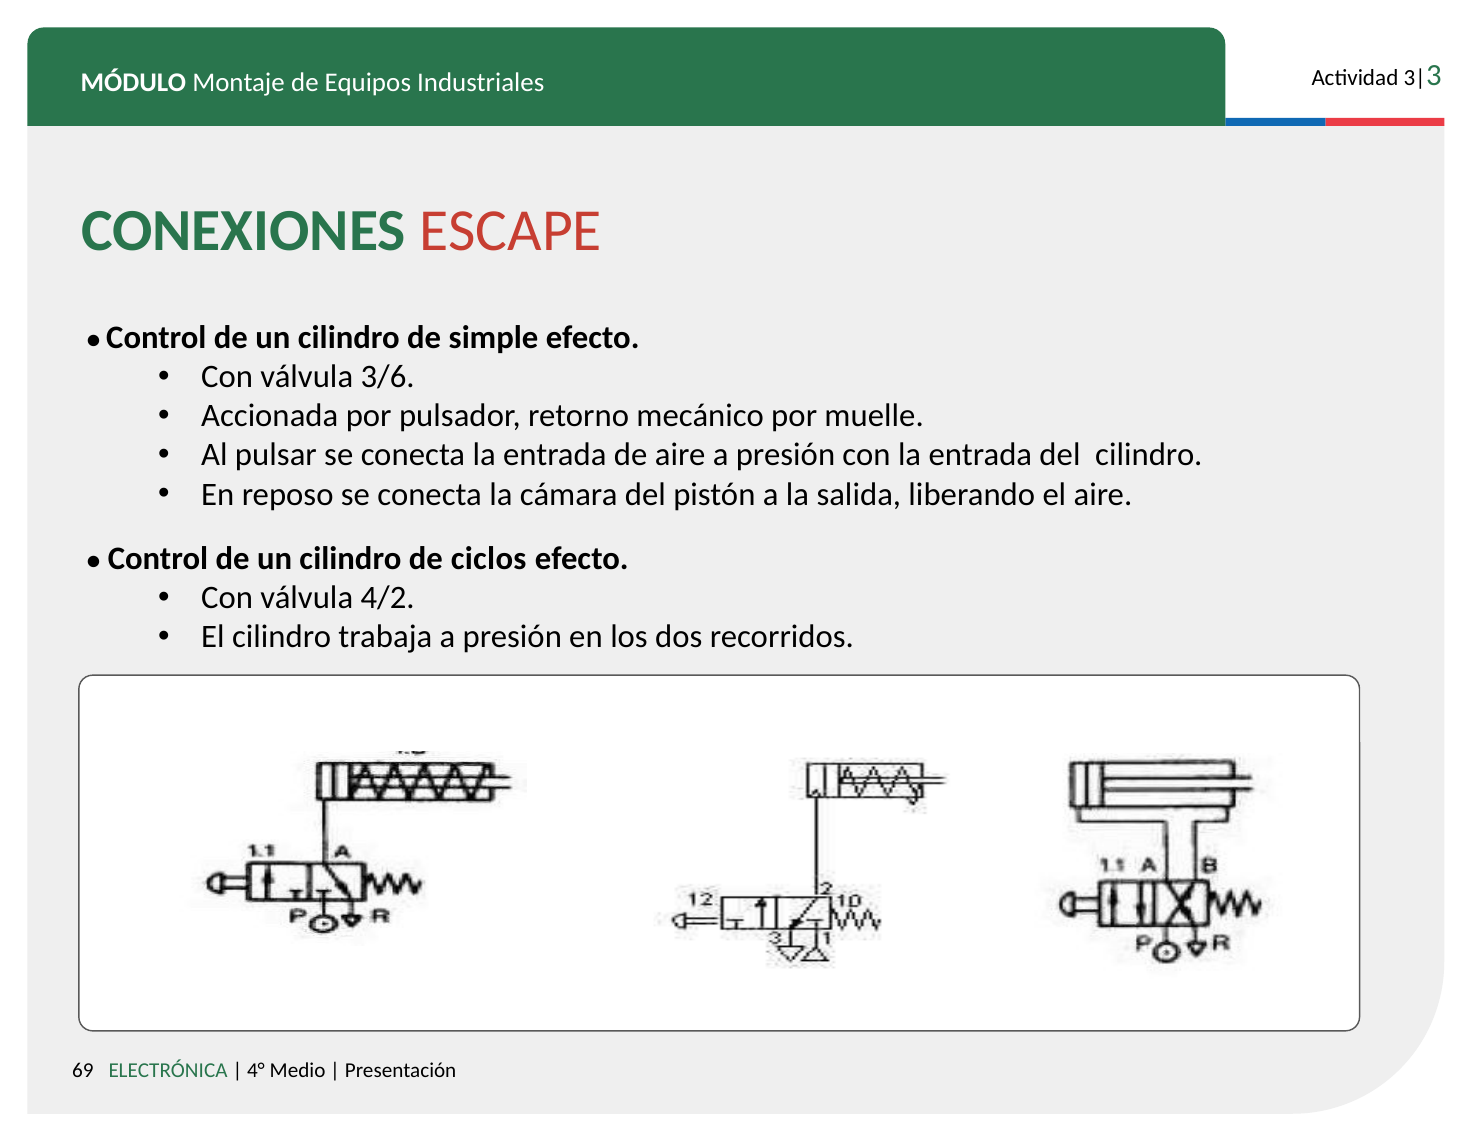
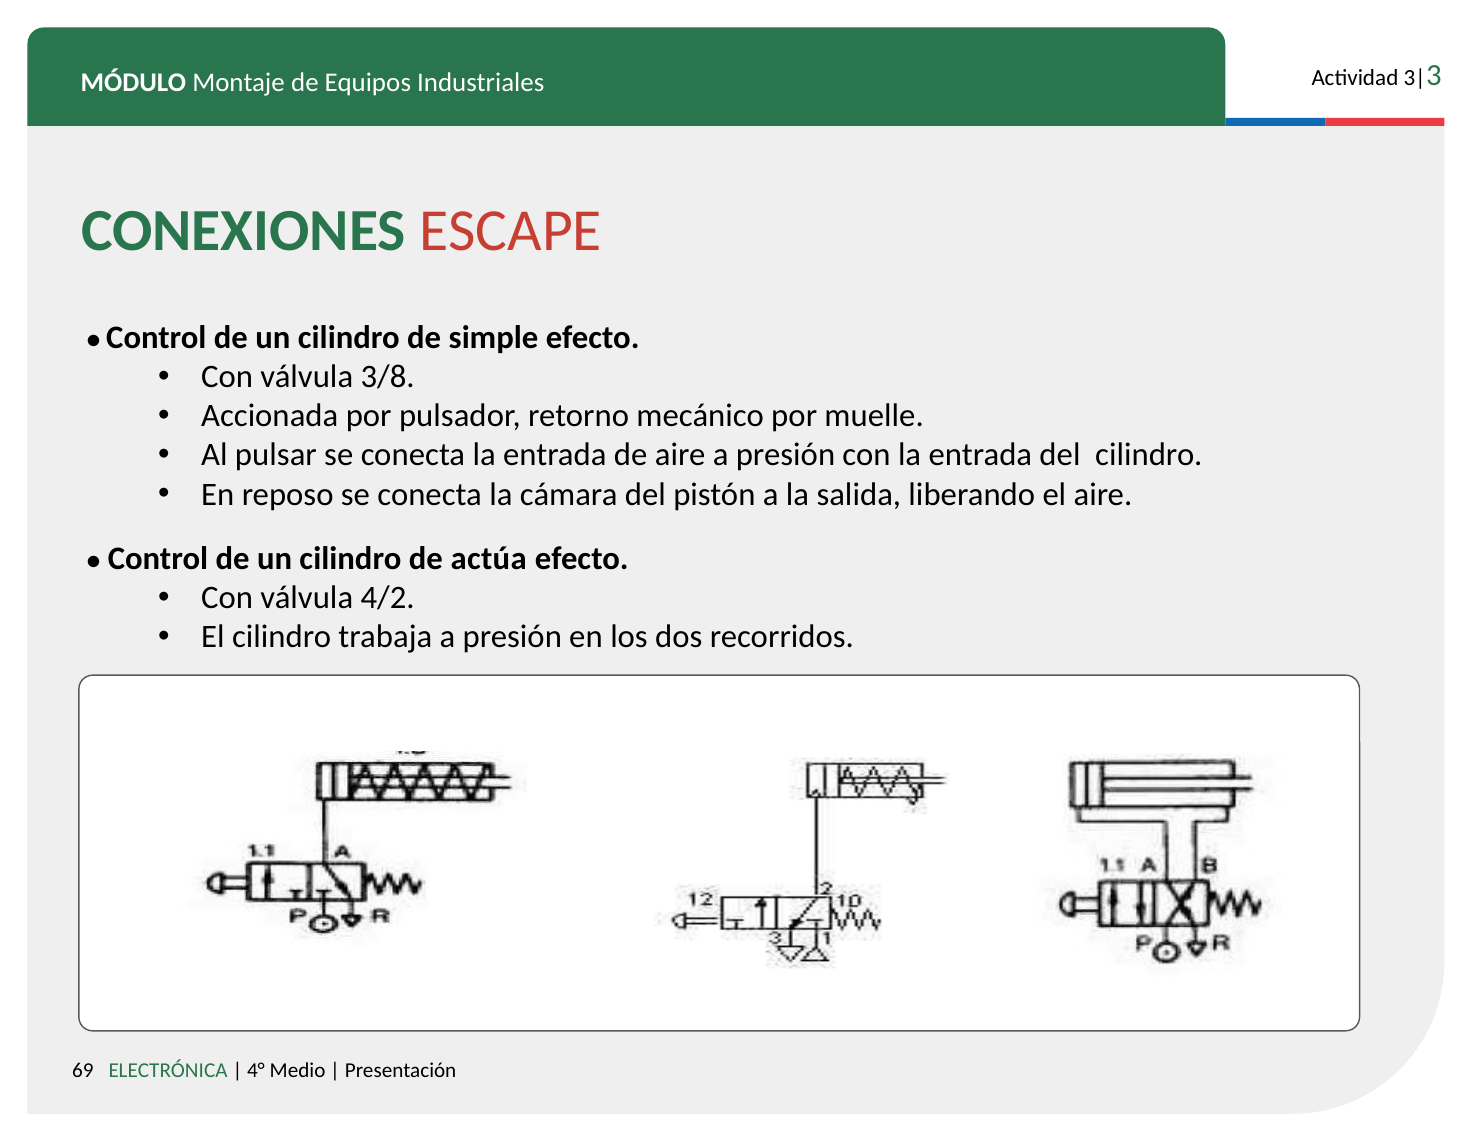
3/6: 3/6 -> 3/8 (388, 377)
ciclos: ciclos -> actúa (489, 558)
